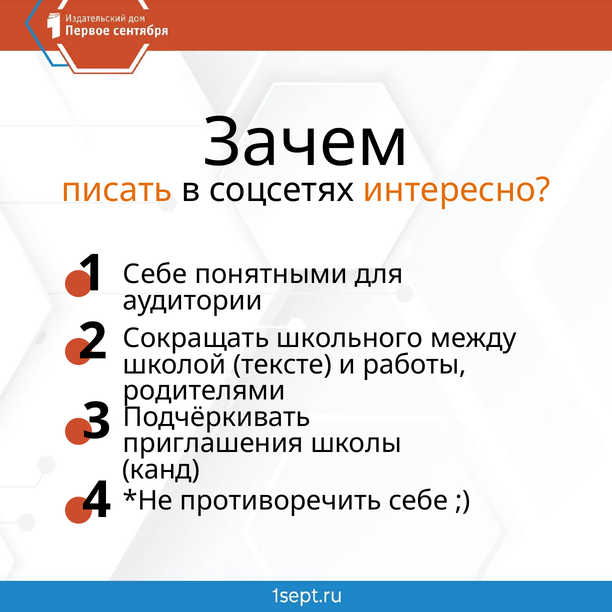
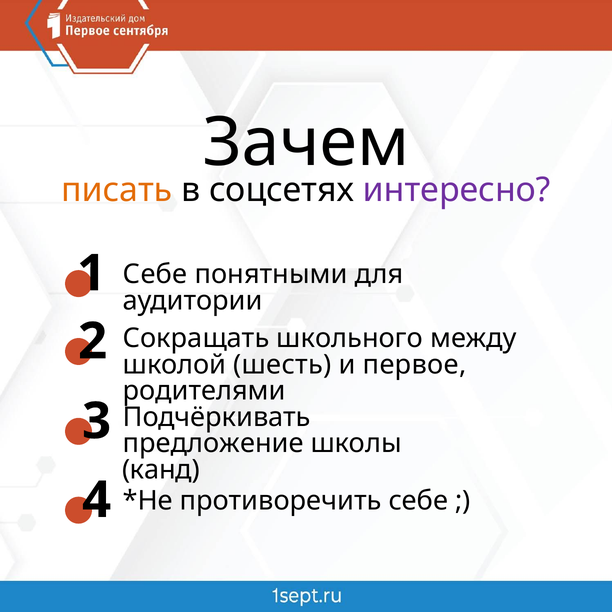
интересно colour: orange -> purple (457, 190)
тексте: тексте -> шесть (283, 365)
работы: работы -> первое (415, 365)
приглашения: приглашения -> предложение (213, 443)
